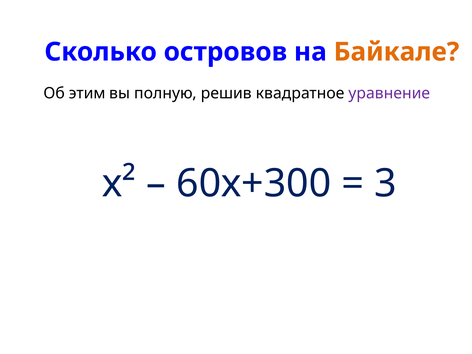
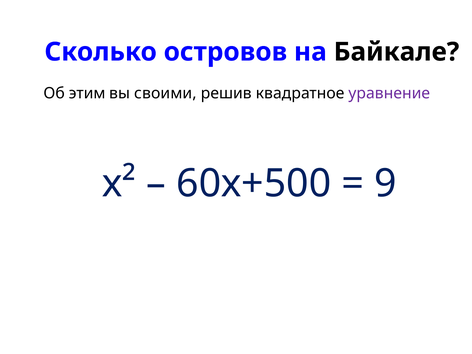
Байкале colour: orange -> black (396, 52)
полную: полную -> своими (165, 93)
60х+300: 60х+300 -> 60х+500 (254, 183)
3: 3 -> 9 (386, 183)
